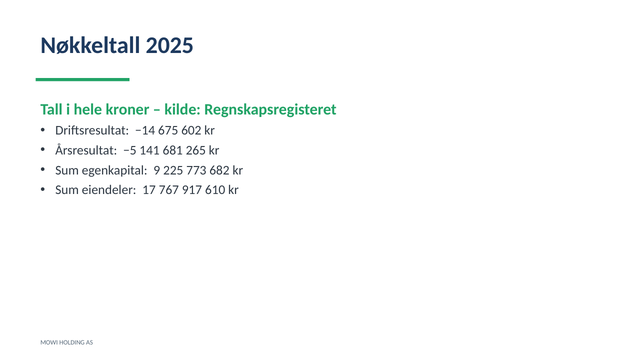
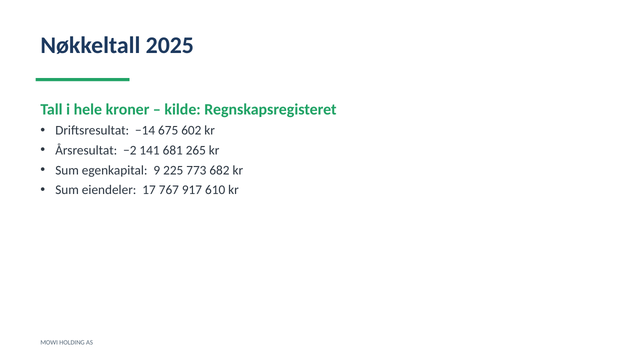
−5: −5 -> −2 (130, 150)
